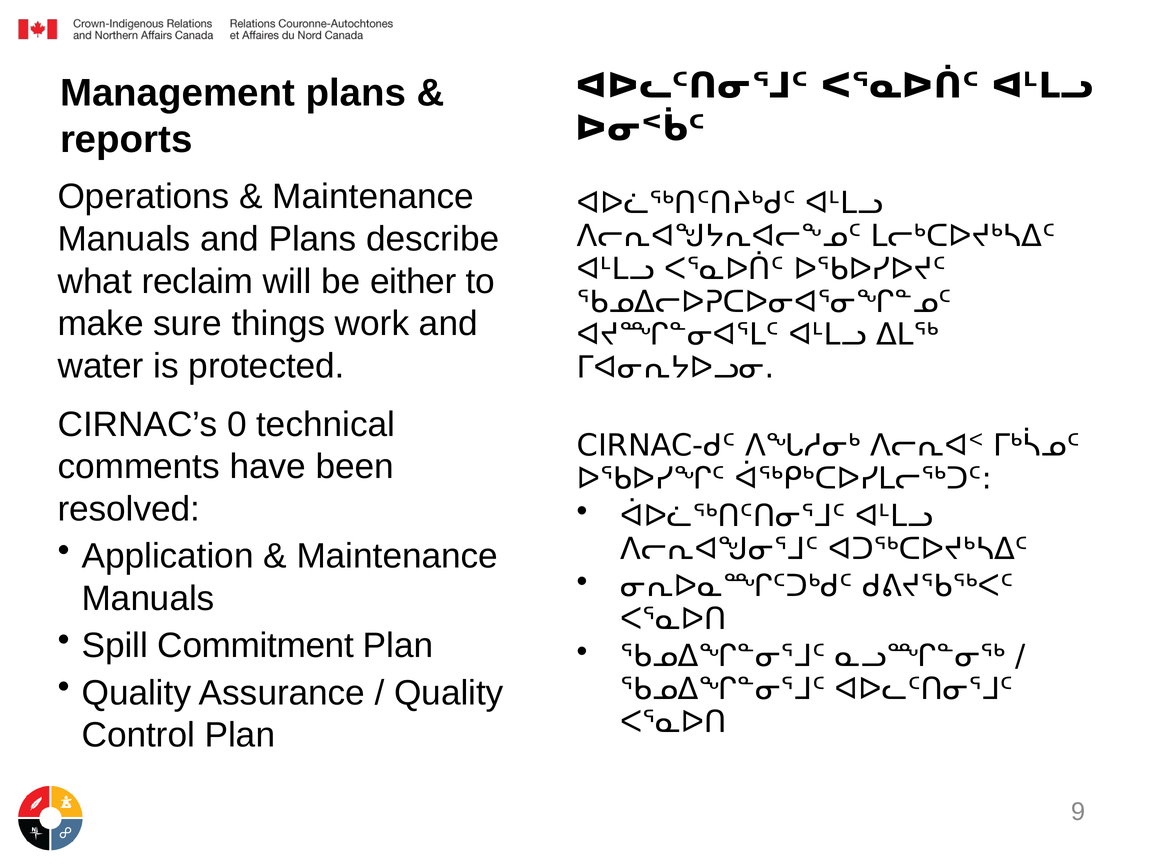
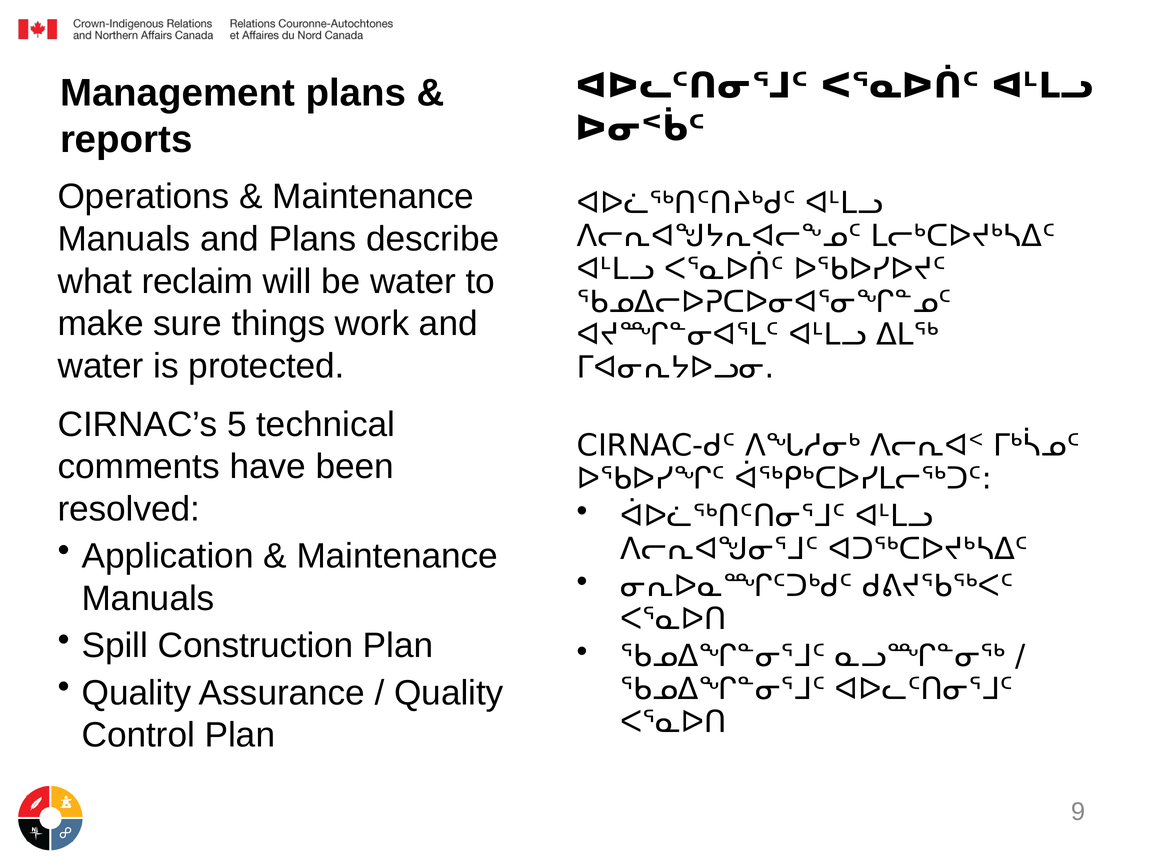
be either: either -> water (413, 281)
0: 0 -> 5 (237, 424)
Commitment: Commitment -> Construction (256, 645)
